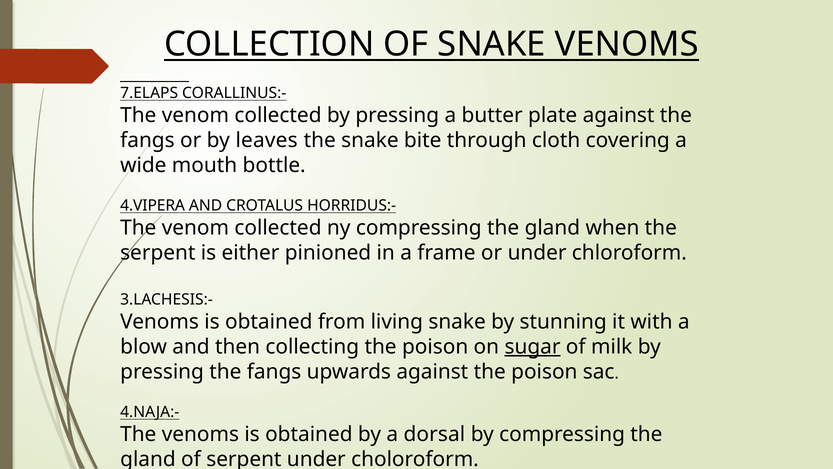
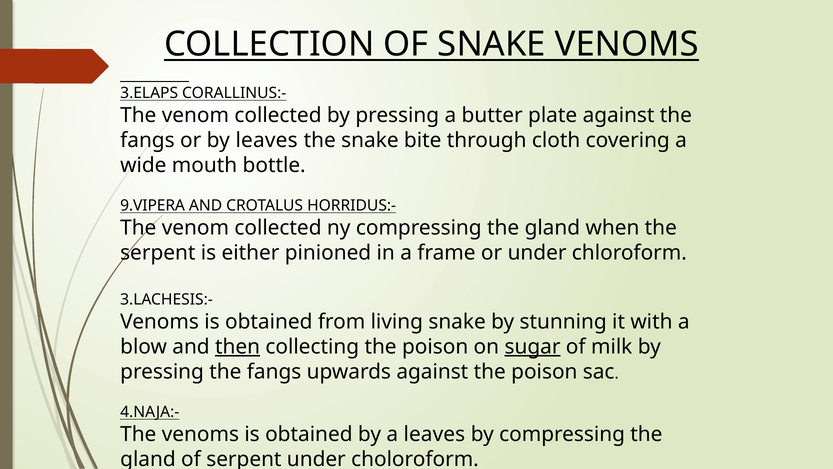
7.ELAPS: 7.ELAPS -> 3.ELAPS (149, 93)
4.VIPERA: 4.VIPERA -> 9.VIPERA (153, 206)
then underline: none -> present (238, 346)
a dorsal: dorsal -> leaves (434, 434)
